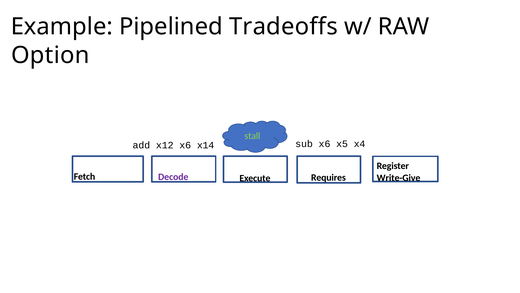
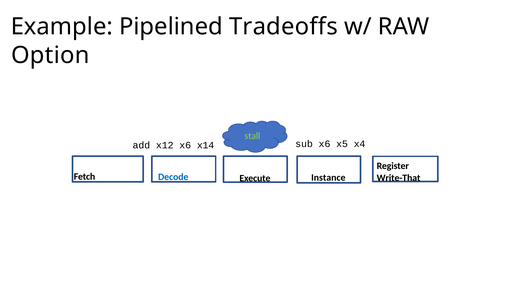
Decode colour: purple -> blue (173, 176)
Requires: Requires -> Instance (328, 177)
Write-Give: Write-Give -> Write-That (399, 177)
